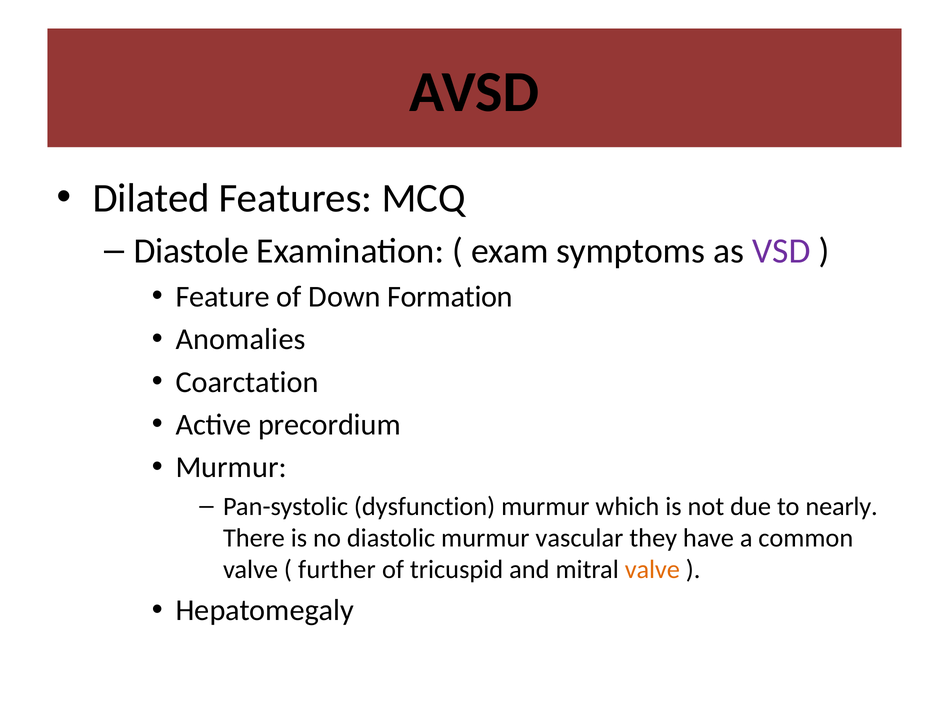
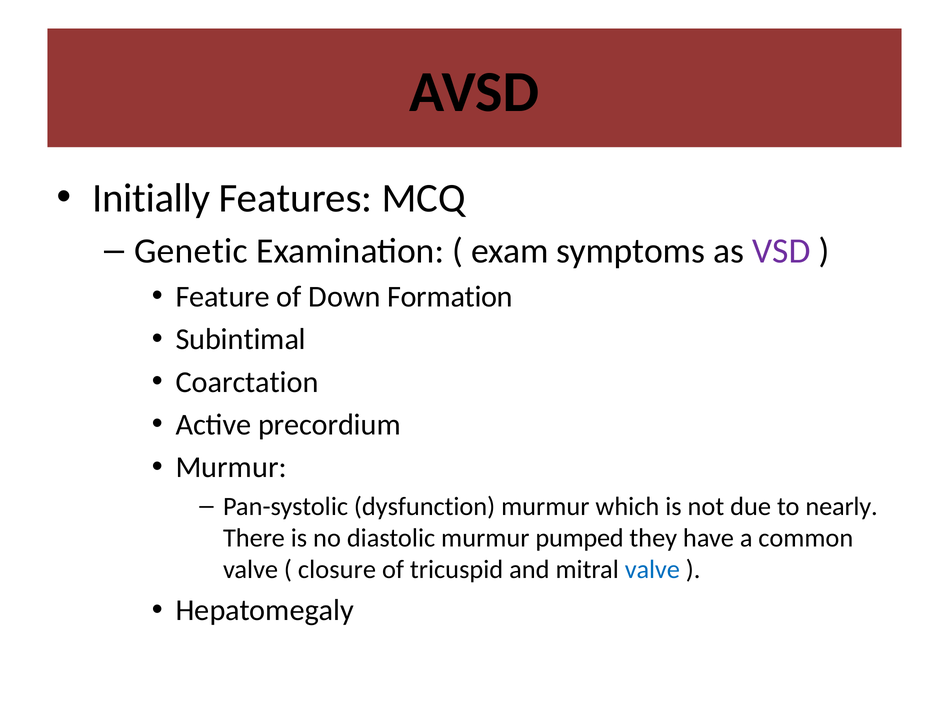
Dilated: Dilated -> Initially (151, 198)
Diastole: Diastole -> Genetic (191, 251)
Anomalies: Anomalies -> Subintimal (241, 339)
vascular: vascular -> pumped (580, 538)
further: further -> closure (337, 570)
valve colour: orange -> blue (652, 570)
